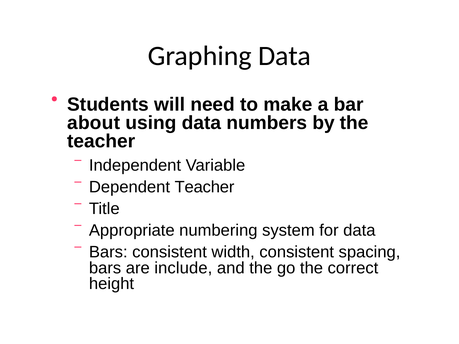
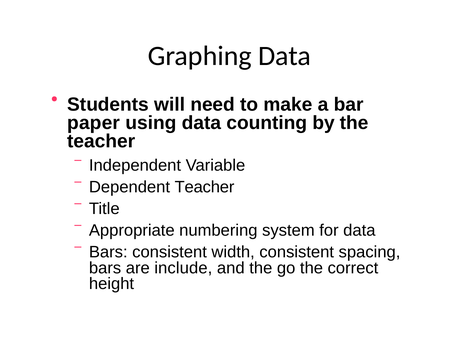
about: about -> paper (94, 123)
numbers: numbers -> counting (267, 123)
